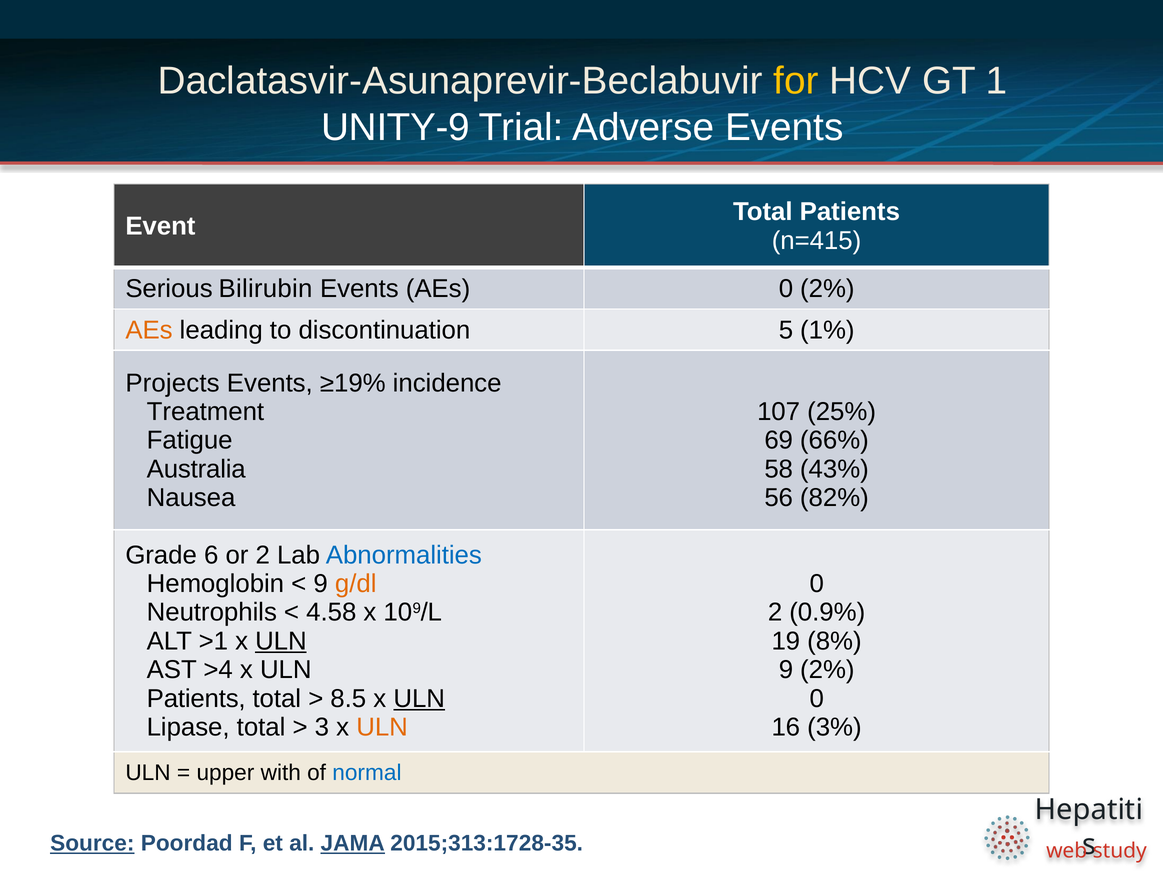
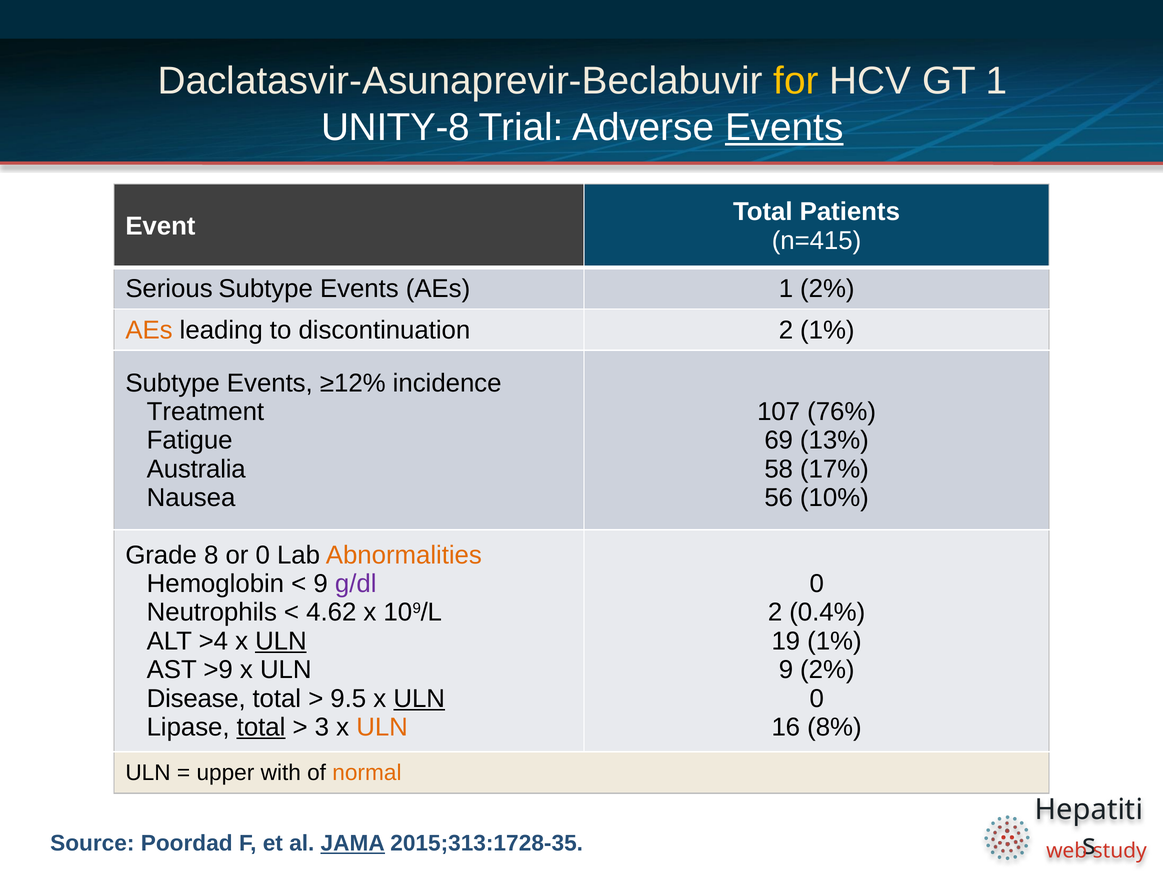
UNITY-9: UNITY-9 -> UNITY-8 (396, 128)
Events underline: none -> present (784, 128)
Serious Bilirubin: Bilirubin -> Subtype (266, 289)
AEs 0: 0 -> 1 (786, 289)
discontinuation 5: 5 -> 2 (786, 330)
Projects: Projects -> Subtype (173, 383)
≥19%: ≥19% -> ≥12% (353, 383)
25%: 25% -> 76% (842, 412)
66%: 66% -> 13% (834, 441)
43%: 43% -> 17% (834, 469)
82%: 82% -> 10% (834, 498)
6: 6 -> 8 (211, 555)
or 2: 2 -> 0 (263, 555)
Abnormalities colour: blue -> orange (404, 555)
g/dl colour: orange -> purple (356, 584)
4.58: 4.58 -> 4.62 (331, 613)
0.9%: 0.9% -> 0.4% (827, 613)
>1: >1 -> >4 (213, 641)
19 8%: 8% -> 1% (834, 641)
>4: >4 -> >9 (218, 670)
Patients: Patients -> Disease (196, 699)
8.5: 8.5 -> 9.5 (348, 699)
total underline: none -> present (261, 727)
3%: 3% -> 8% (834, 727)
normal colour: blue -> orange (367, 773)
Source underline: present -> none (92, 844)
